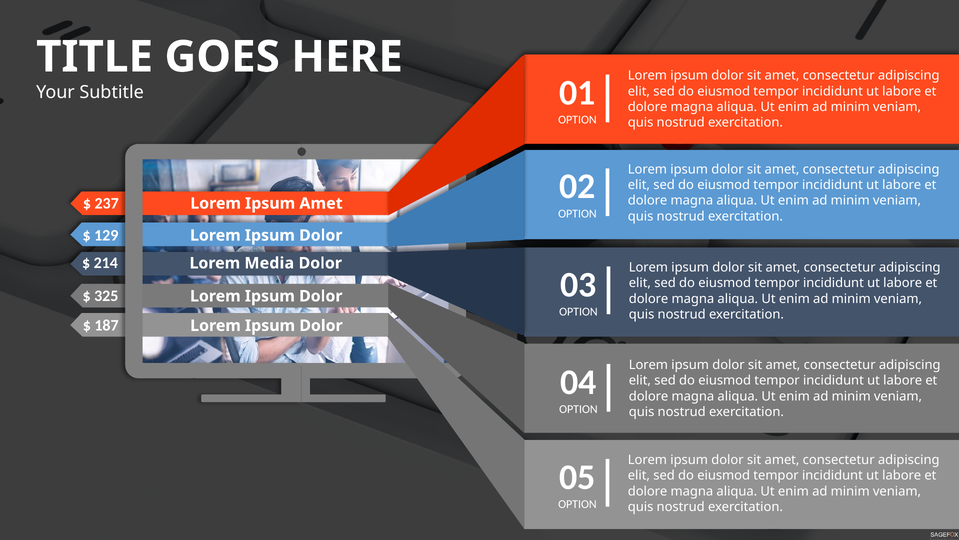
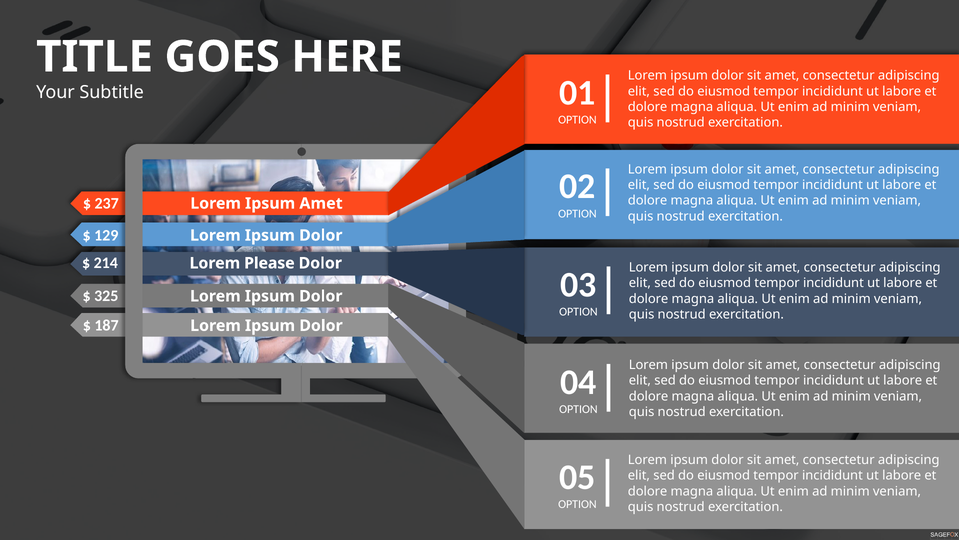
Media: Media -> Please (269, 263)
